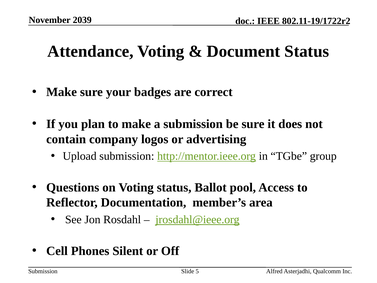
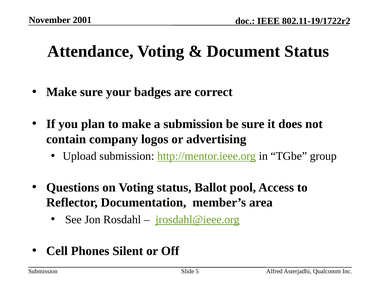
2039: 2039 -> 2001 (82, 20)
